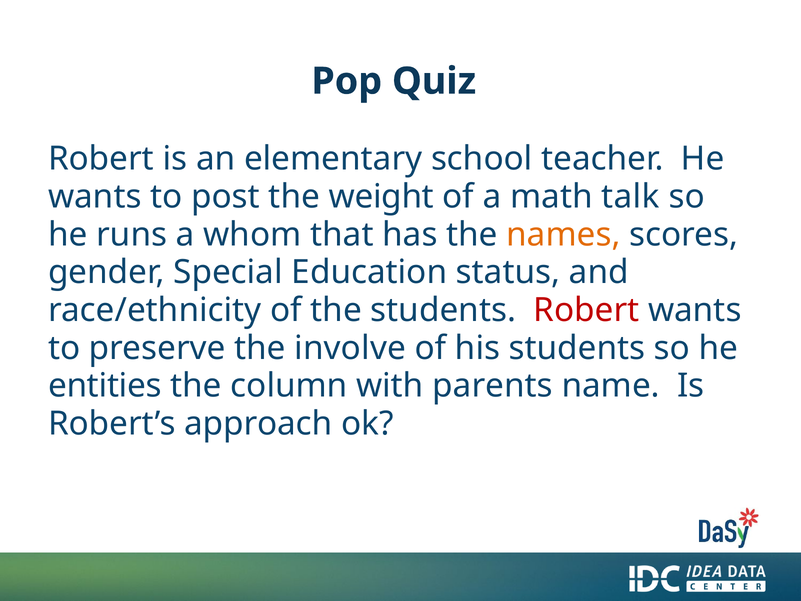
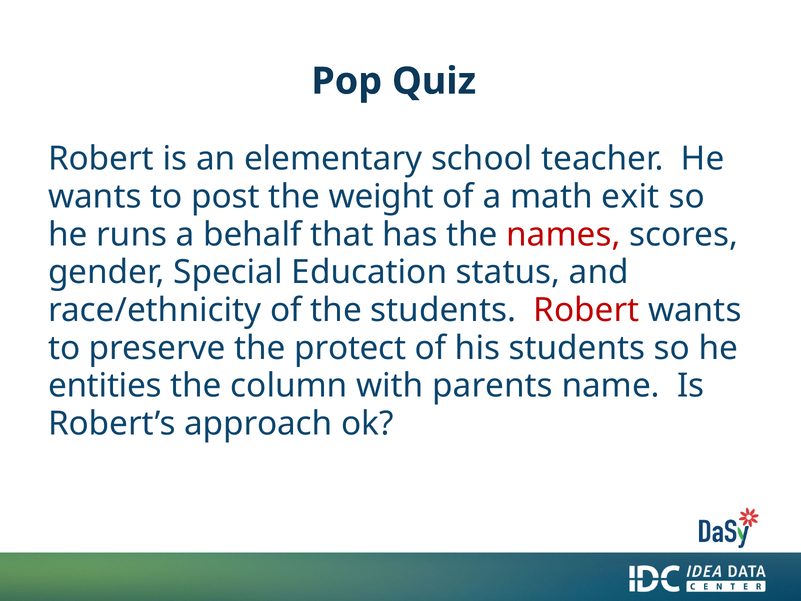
talk: talk -> exit (630, 197)
whom: whom -> behalf (252, 234)
names colour: orange -> red (563, 234)
involve: involve -> protect (350, 348)
